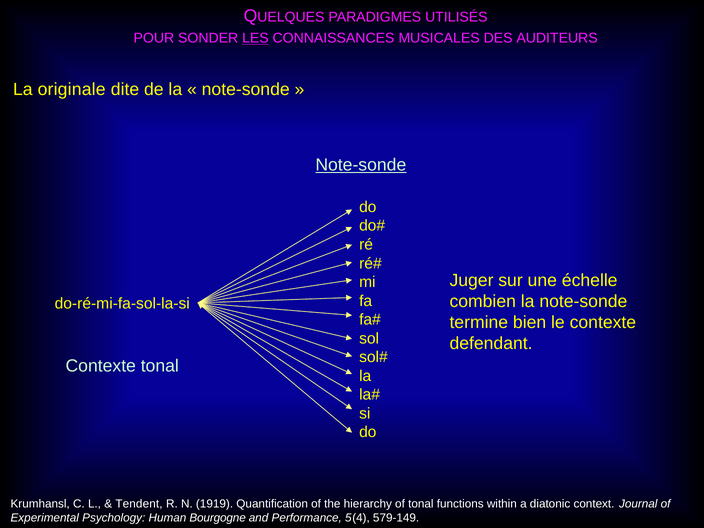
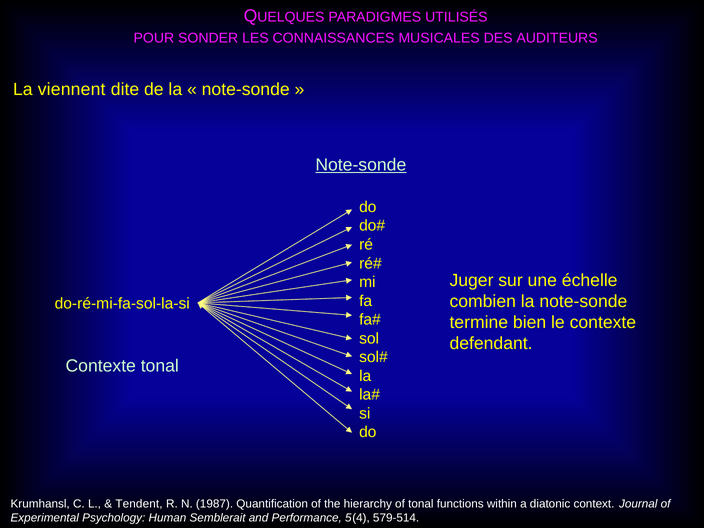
LES underline: present -> none (255, 38)
originale: originale -> viennent (72, 90)
1919: 1919 -> 1987 (215, 504)
Bourgogne: Bourgogne -> Semblerait (218, 518)
579-149: 579-149 -> 579-514 (396, 518)
